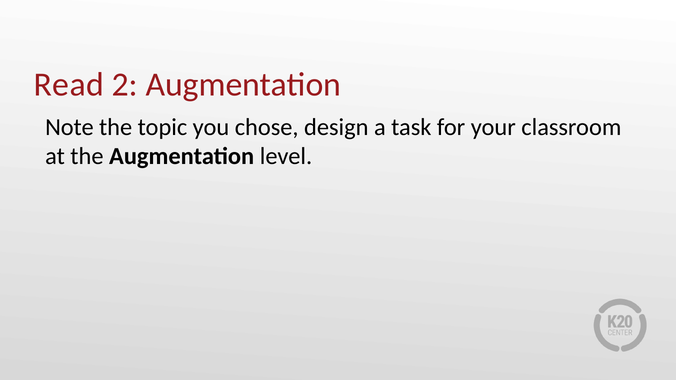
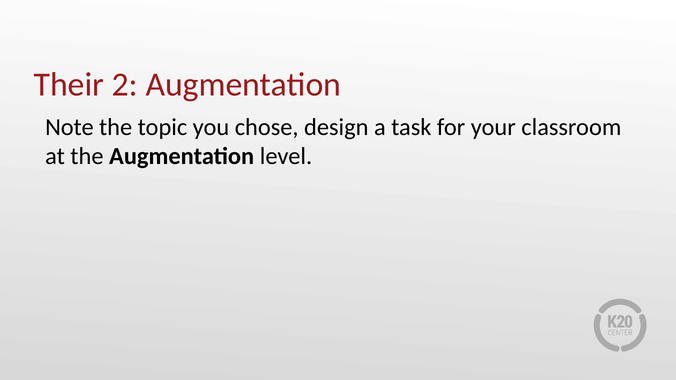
Read: Read -> Their (69, 84)
